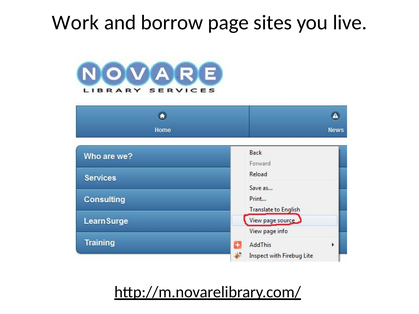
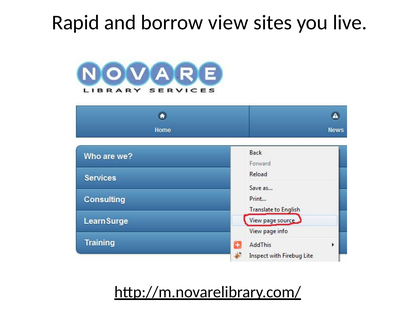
Work: Work -> Rapid (76, 23)
page: page -> view (228, 23)
